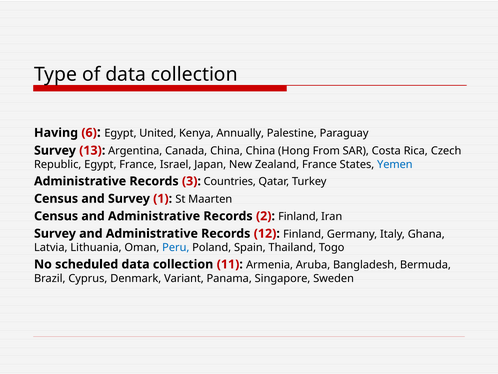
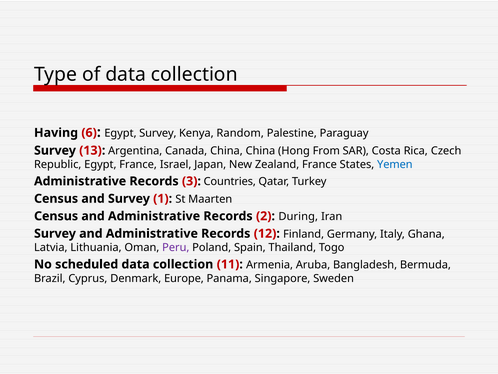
Egypt United: United -> Survey (158, 133)
Annually: Annually -> Random (240, 133)
2 Finland: Finland -> During (298, 216)
Peru colour: blue -> purple (176, 247)
Variant: Variant -> Europe (184, 278)
